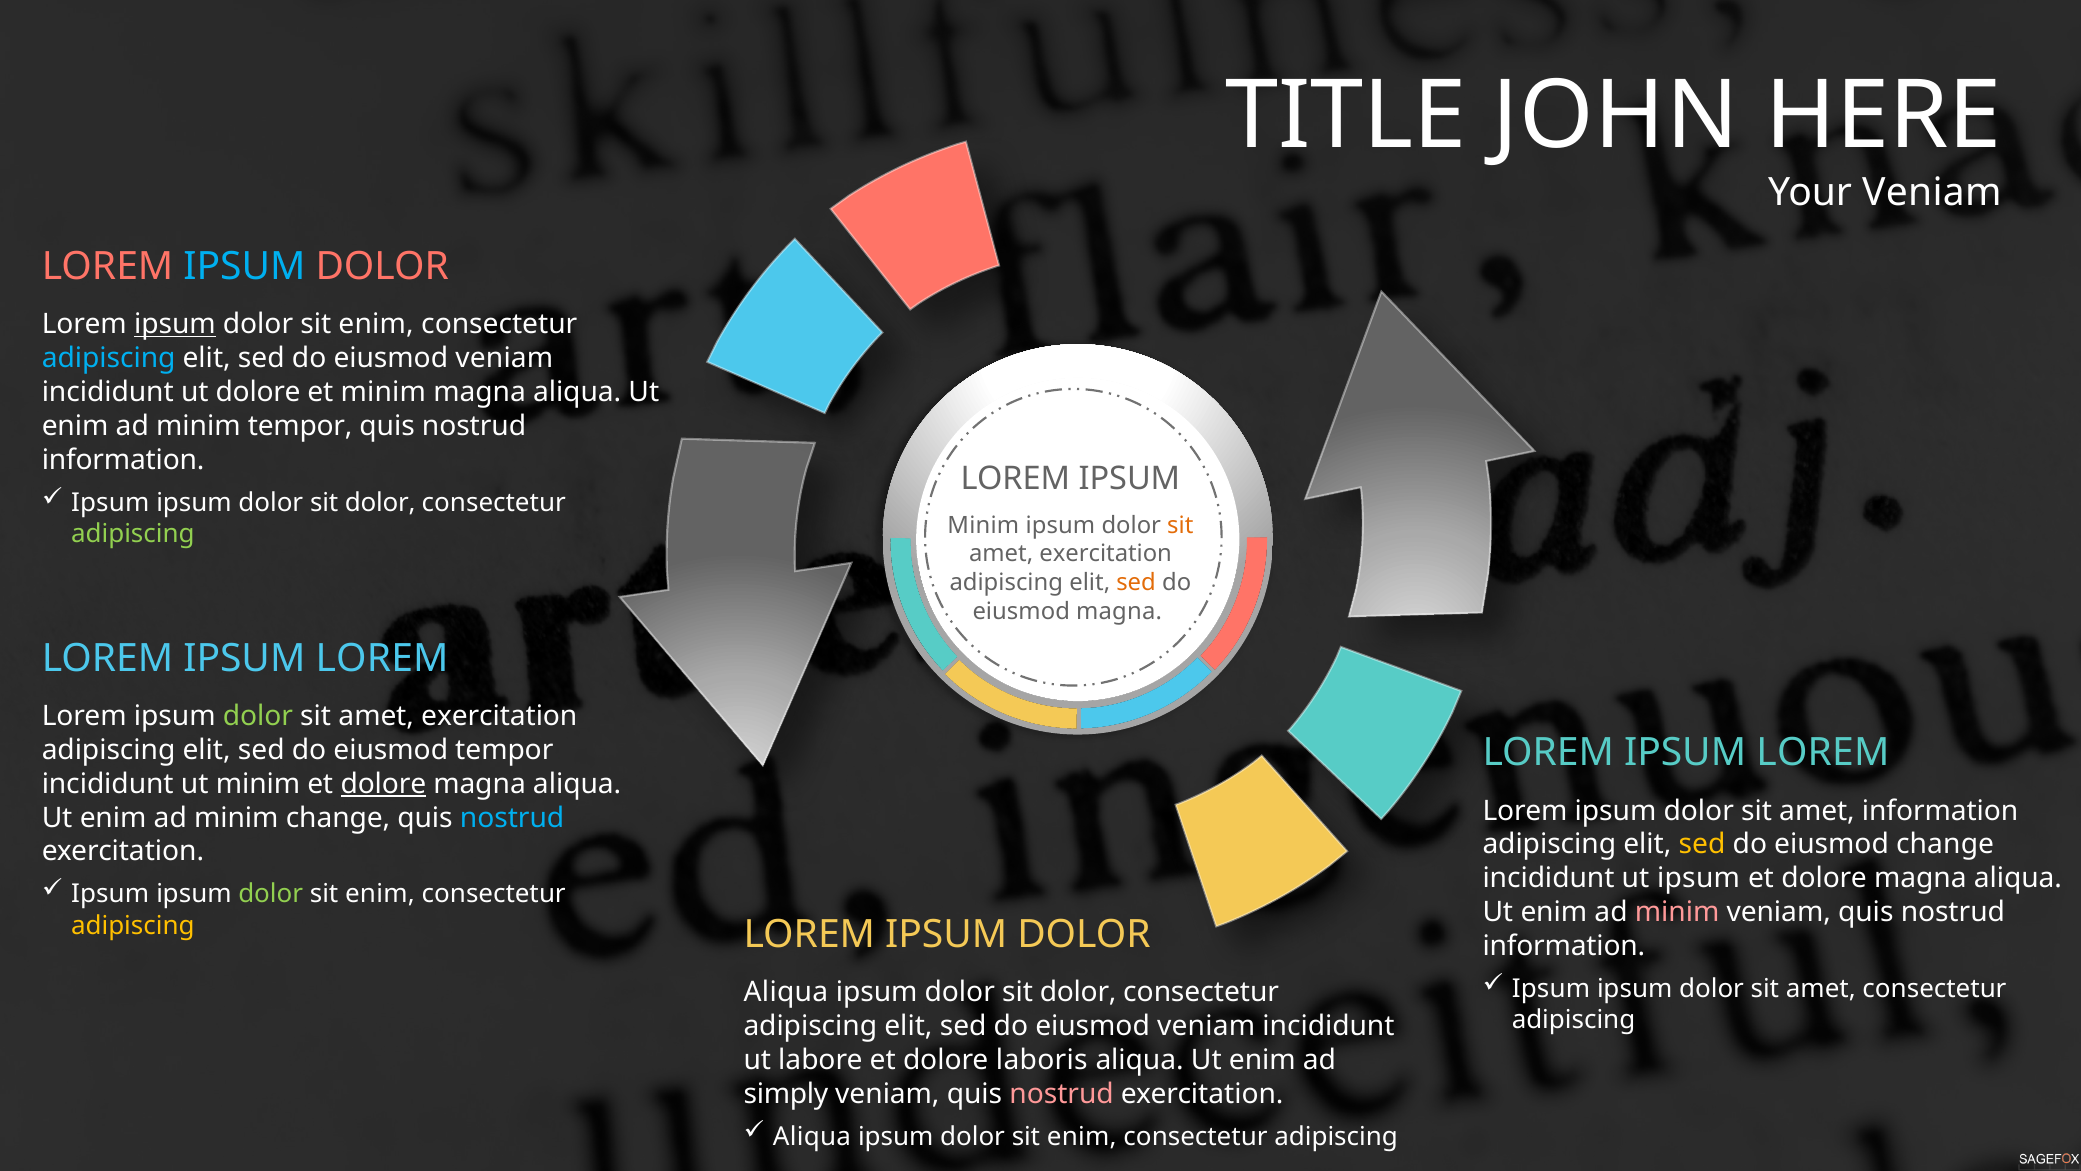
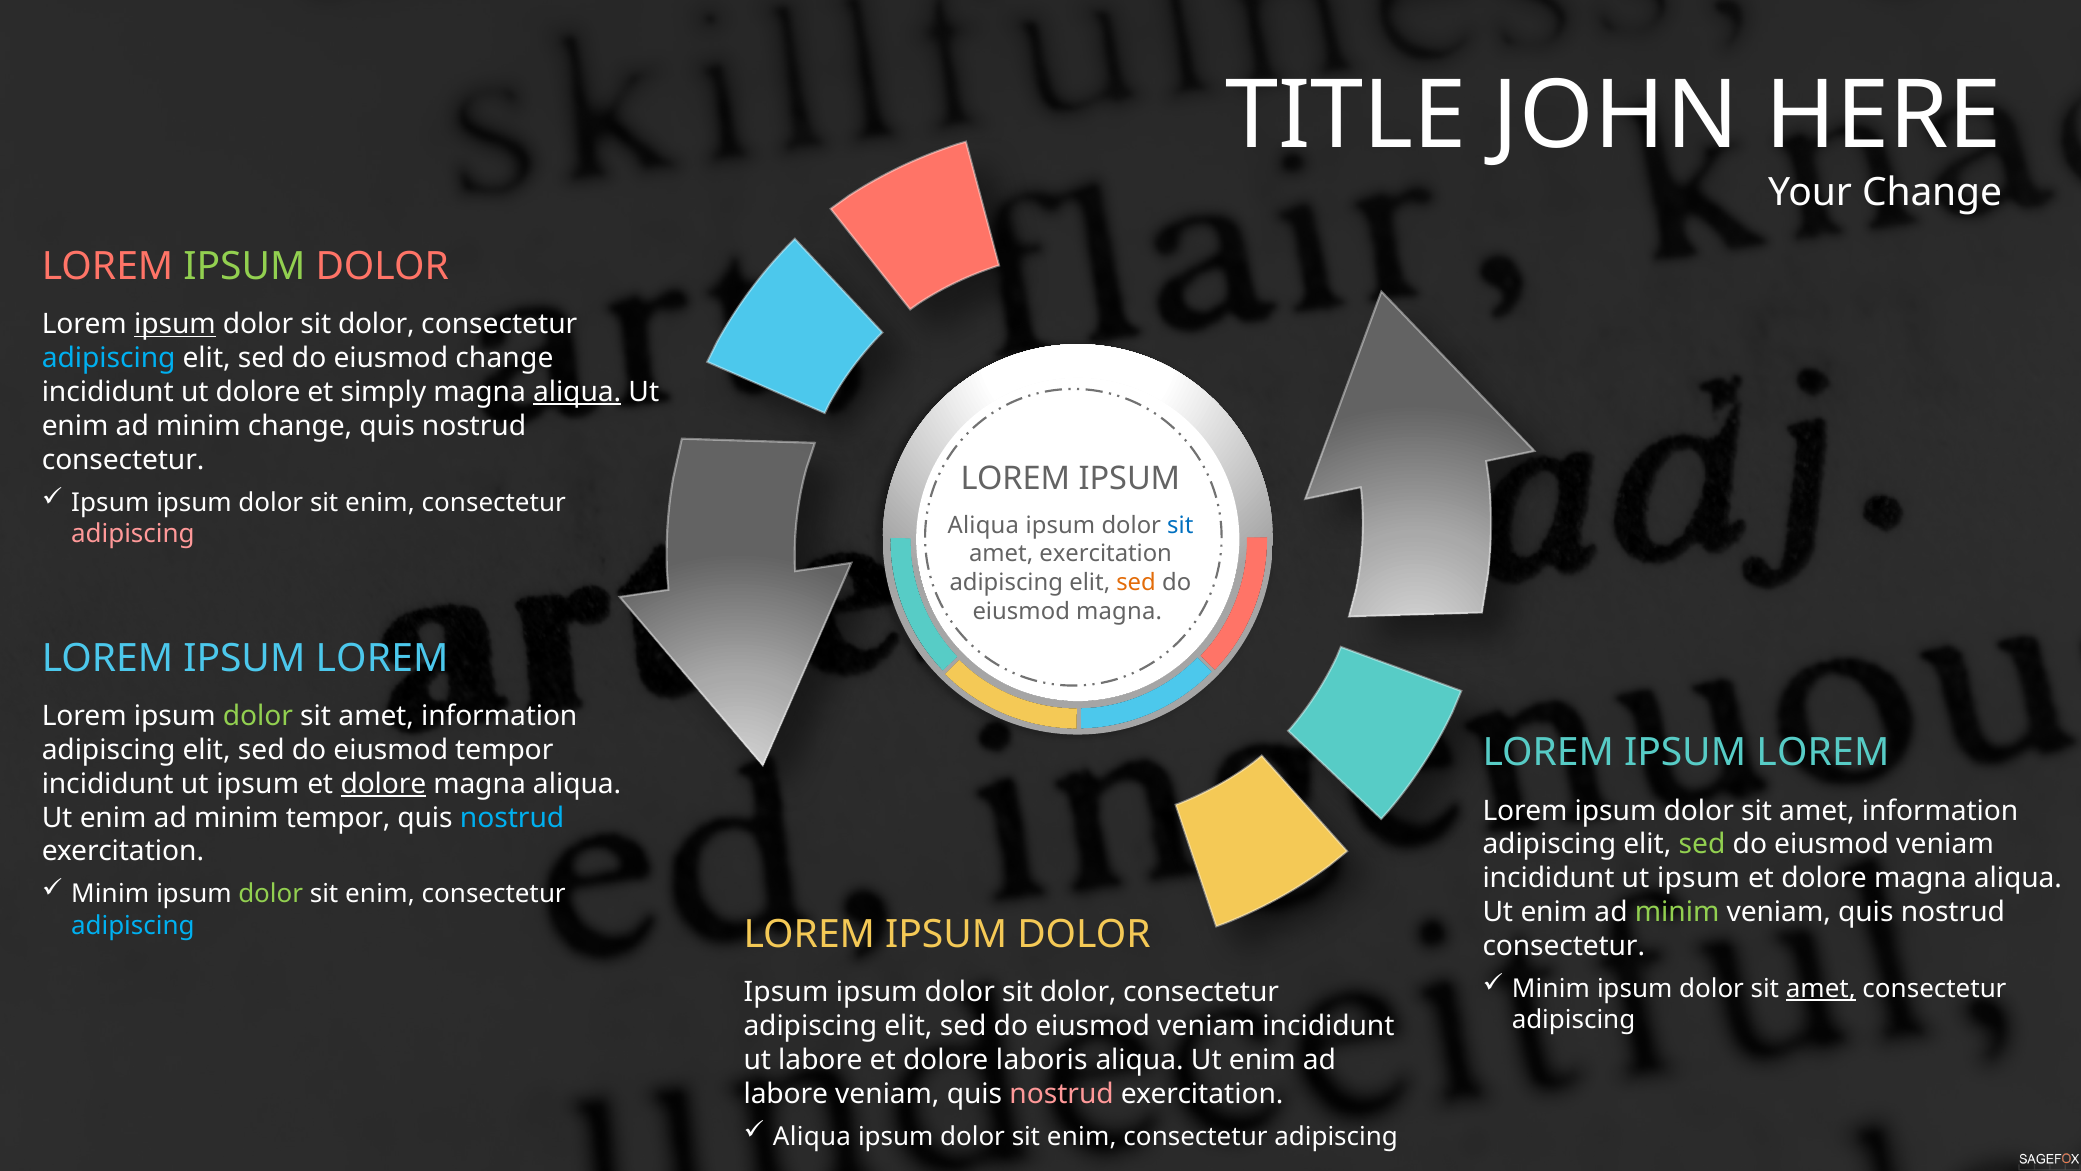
Your Veniam: Veniam -> Change (1932, 192)
IPSUM colour: light blue -> light green (244, 267)
enim: enim -> dolor (376, 324)
veniam: veniam -> change (504, 358)
et minim: minim -> simply (383, 392)
aliqua underline: none -> present (577, 392)
minim tempor: tempor -> change (300, 426)
information: information -> consectetur (123, 460)
dolor: dolor -> enim (380, 503)
Minim: Minim -> Aliqua (983, 525)
sit colour: orange -> blue (1180, 525)
adipiscing colour: light green -> pink (133, 534)
exercitation: exercitation -> information (499, 716)
minim: minim -> ipsum (258, 784)
minim change: change -> tempor (338, 817)
sed colour: yellow -> light green (1702, 844)
change: change -> veniam (1945, 844)
Ipsum: Ipsum -> Minim (110, 894)
minim colour: pink -> light green (1677, 912)
adipiscing colour: yellow -> light blue (133, 925)
information: information -> consectetur (1564, 946)
Ipsum: Ipsum -> Minim (1551, 989)
amet underline: none -> present (1821, 989)
Aliqua: Aliqua -> Ipsum (786, 992)
simply: simply -> labore (786, 1093)
